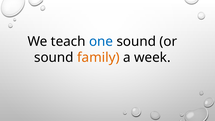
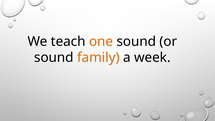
one colour: blue -> orange (101, 41)
